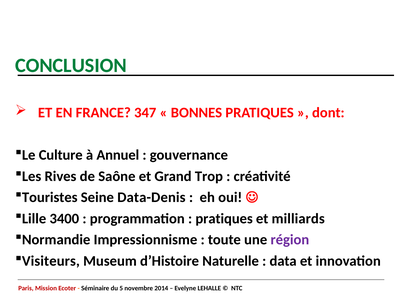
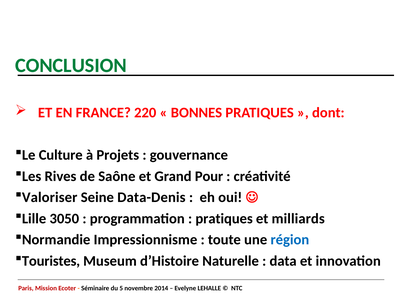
347: 347 -> 220 (145, 113)
Annuel: Annuel -> Projets (118, 155)
Trop: Trop -> Pour (209, 176)
Touristes: Touristes -> Valoriser (50, 197)
3400: 3400 -> 3050 (64, 218)
région colour: purple -> blue (290, 240)
Visiteurs: Visiteurs -> Touristes (51, 261)
